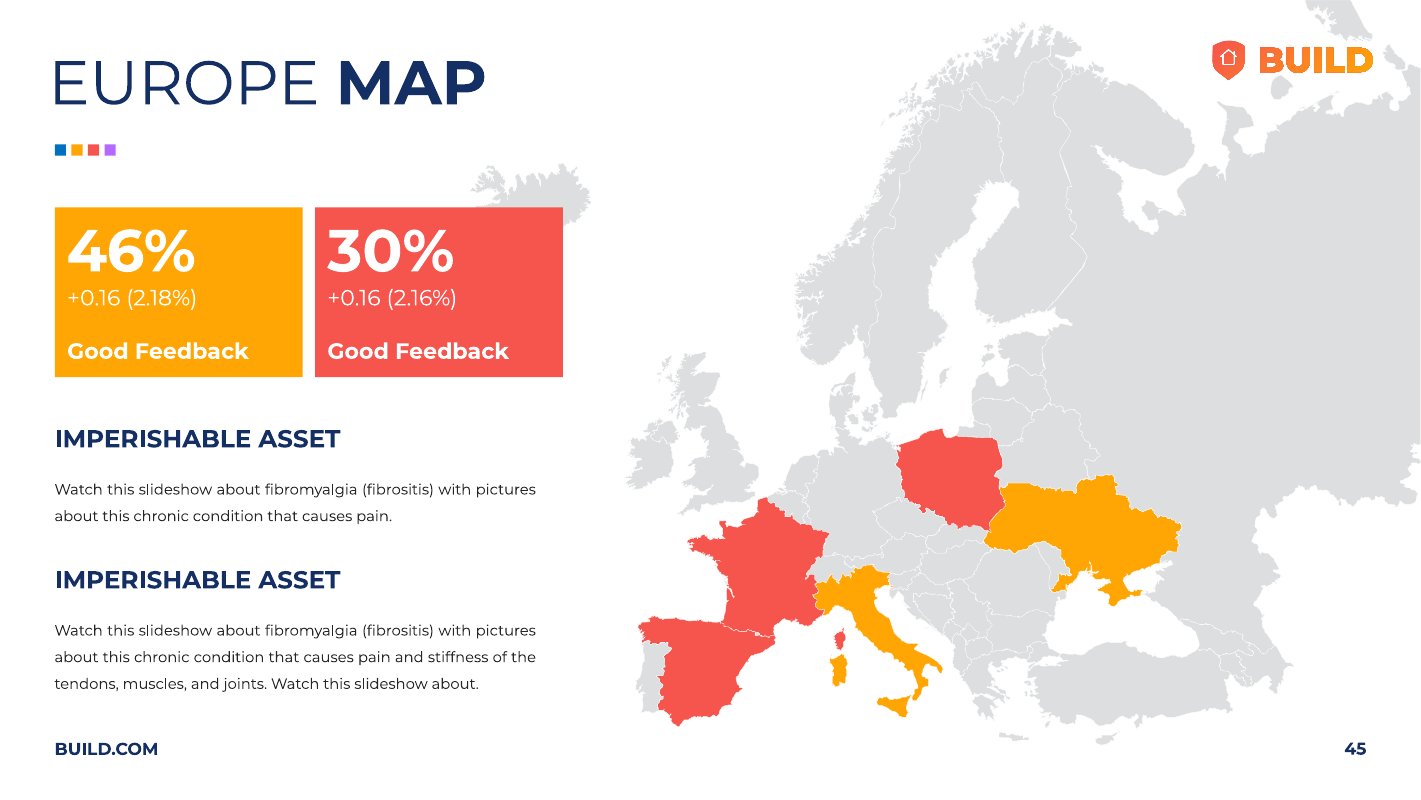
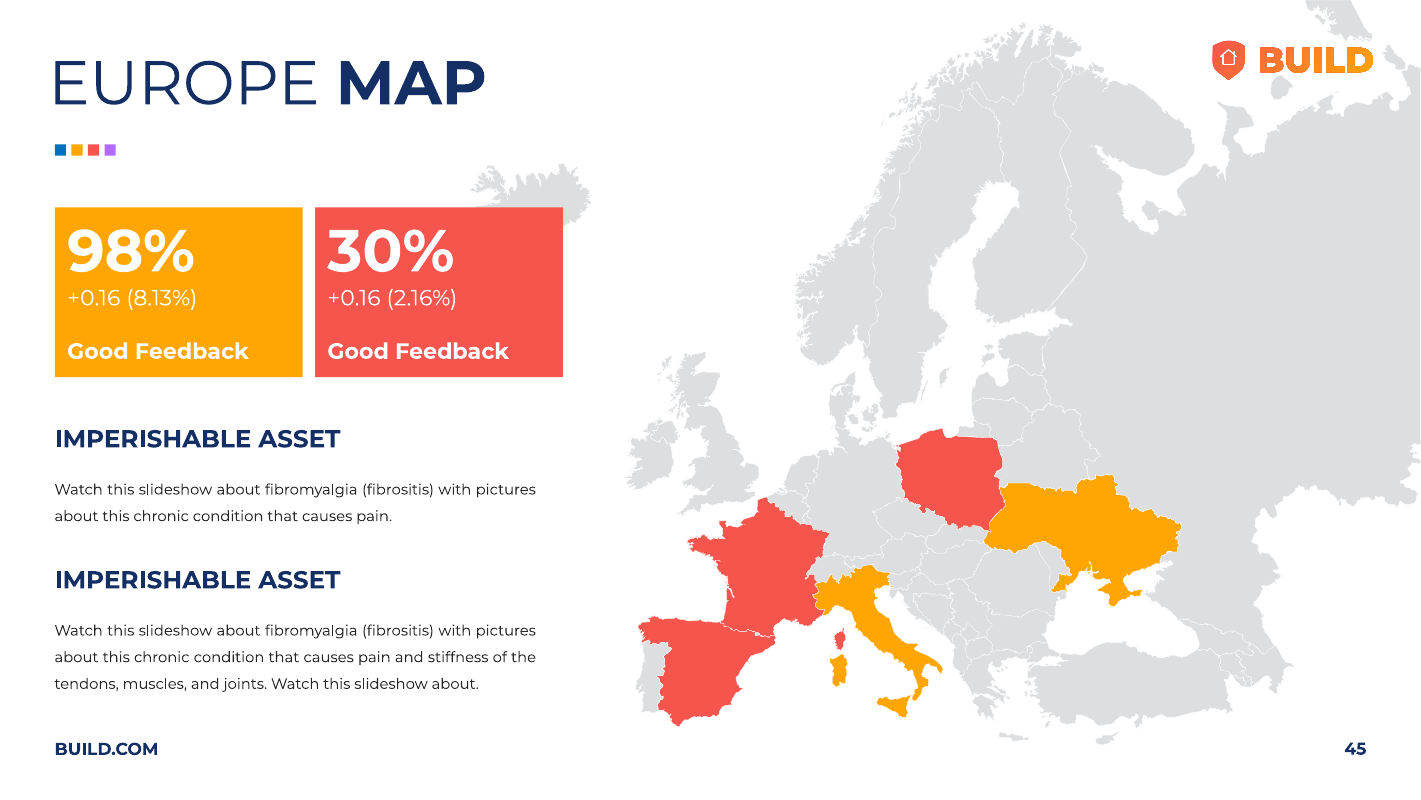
46%: 46% -> 98% (131, 252)
2.18%: 2.18% -> 8.13% (162, 298)
